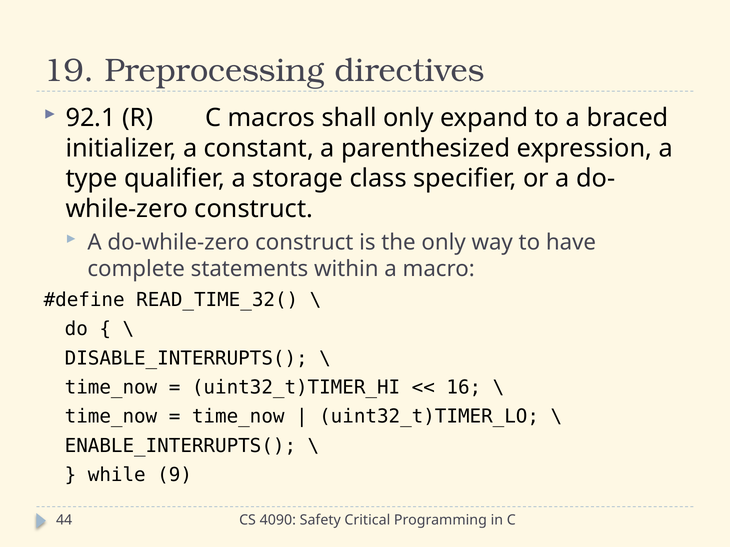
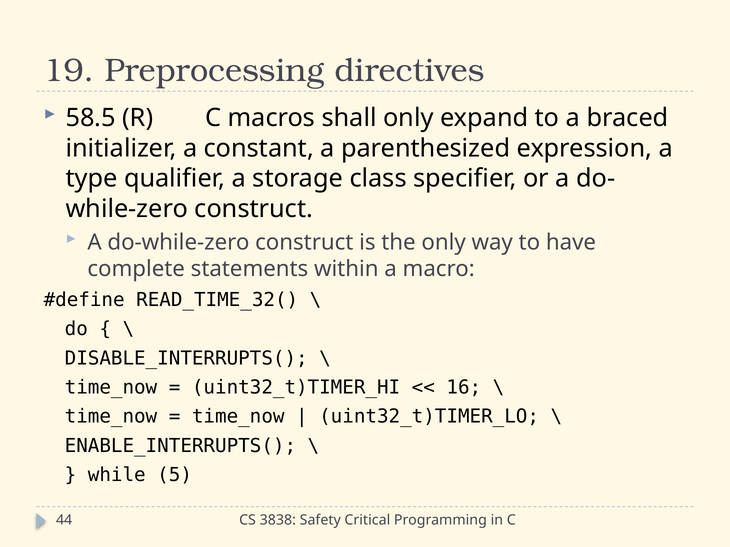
92.1: 92.1 -> 58.5 (91, 118)
9: 9 -> 5 (175, 475)
4090: 4090 -> 3838 (278, 521)
